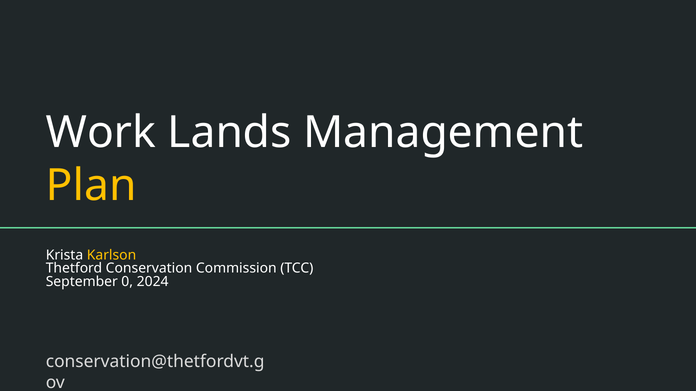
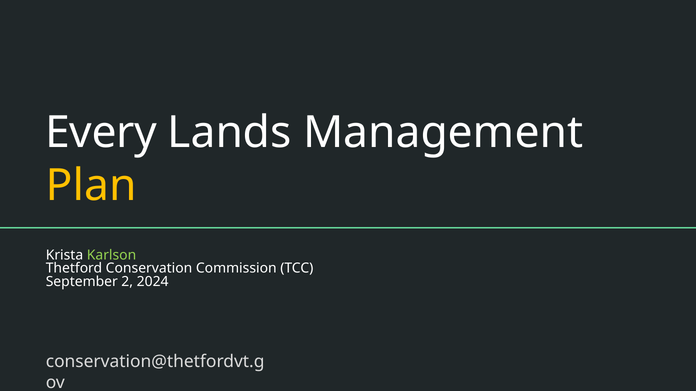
Work: Work -> Every (101, 133)
Karlson colour: yellow -> light green (112, 255)
0: 0 -> 2 (127, 282)
